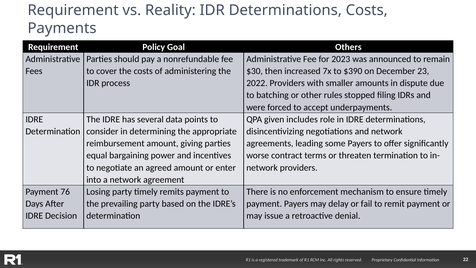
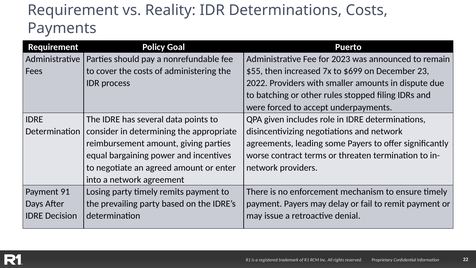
Others: Others -> Puerto (348, 47)
$30: $30 -> $55 (255, 71)
$390: $390 -> $699 (353, 71)
76: 76 -> 91 (65, 192)
